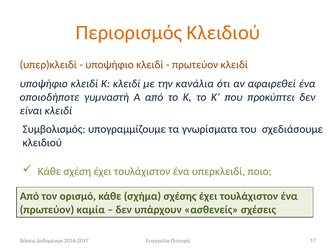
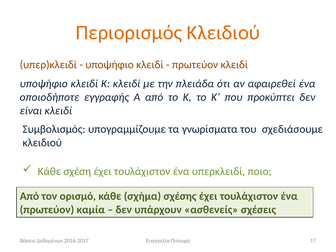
κανάλια: κανάλια -> πλειάδα (195, 84)
γυμναστή: γυμναστή -> εγγραφής (107, 97)
